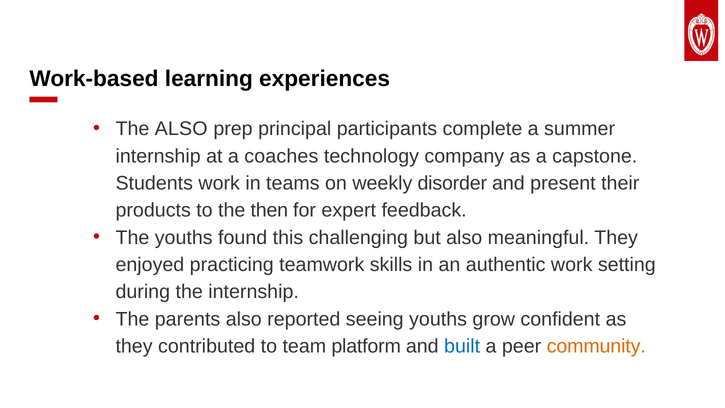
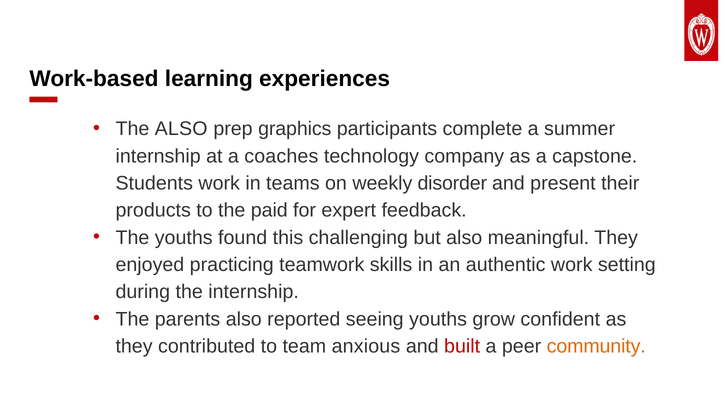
principal: principal -> graphics (295, 129)
then: then -> paid (269, 210)
platform: platform -> anxious (366, 346)
built colour: blue -> red (462, 346)
